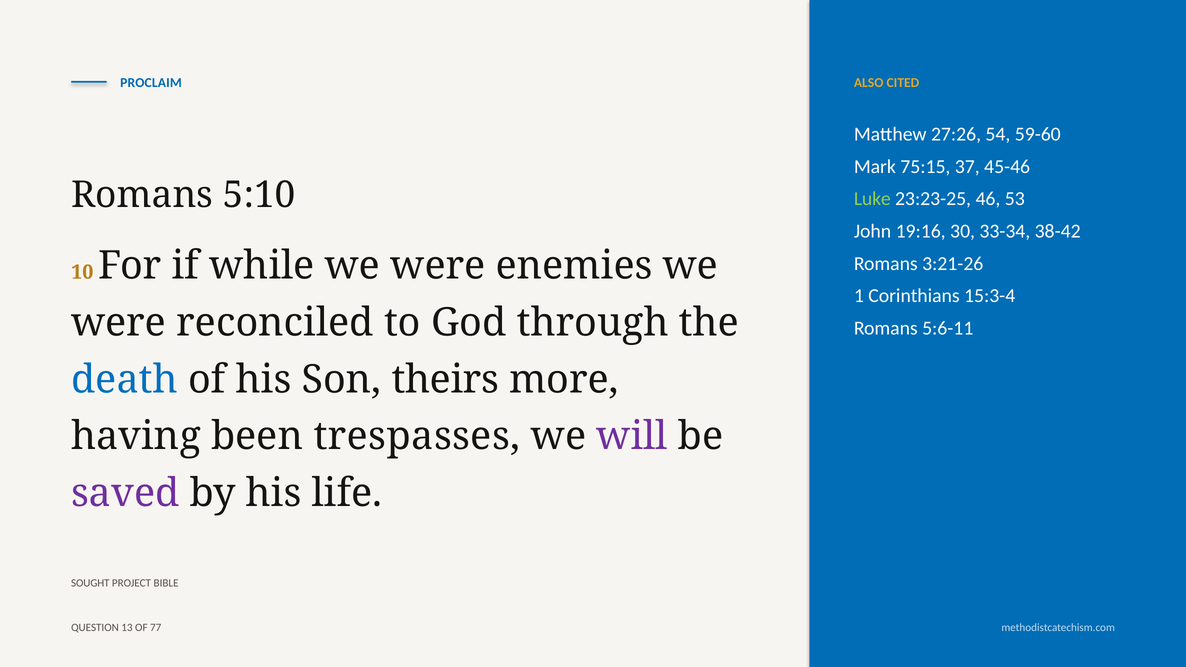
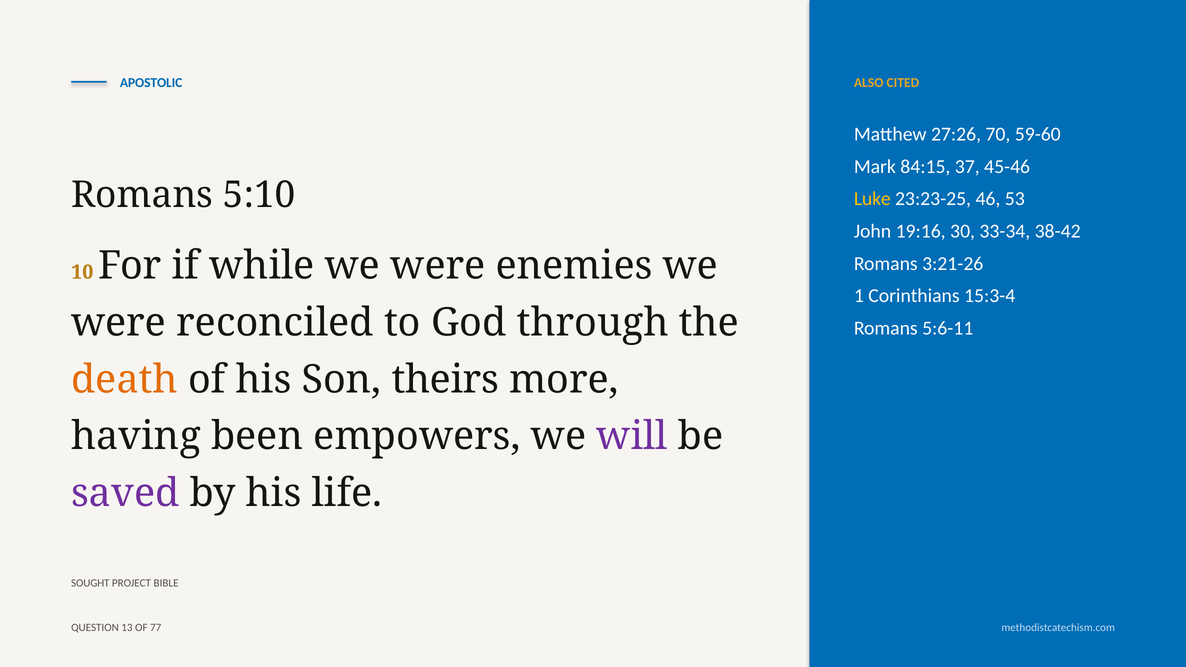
PROCLAIM: PROCLAIM -> APOSTOLIC (151, 83)
54: 54 -> 70 (998, 134)
75:15: 75:15 -> 84:15 (925, 167)
Luke colour: light green -> yellow (872, 199)
death colour: blue -> orange (124, 380)
trespasses: trespasses -> empowers (417, 437)
